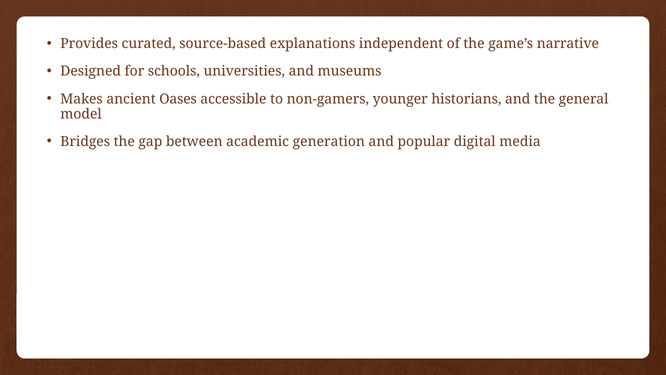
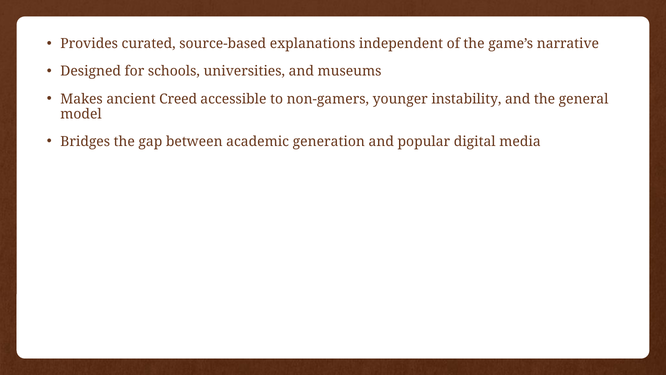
Oases: Oases -> Creed (178, 99)
historians: historians -> instability (466, 99)
